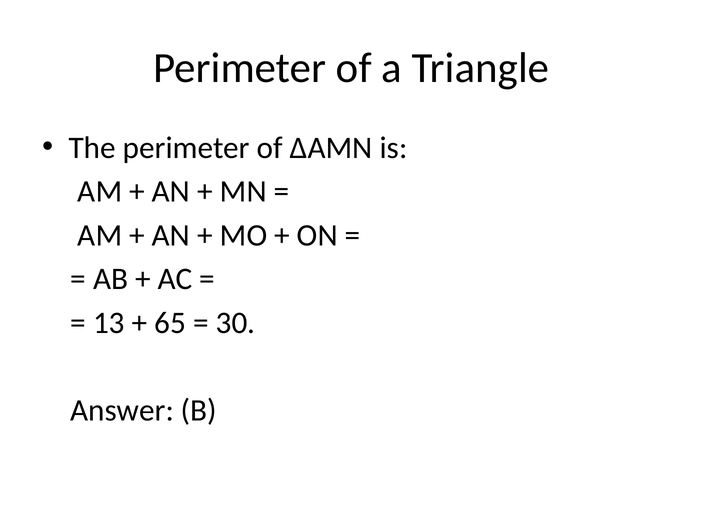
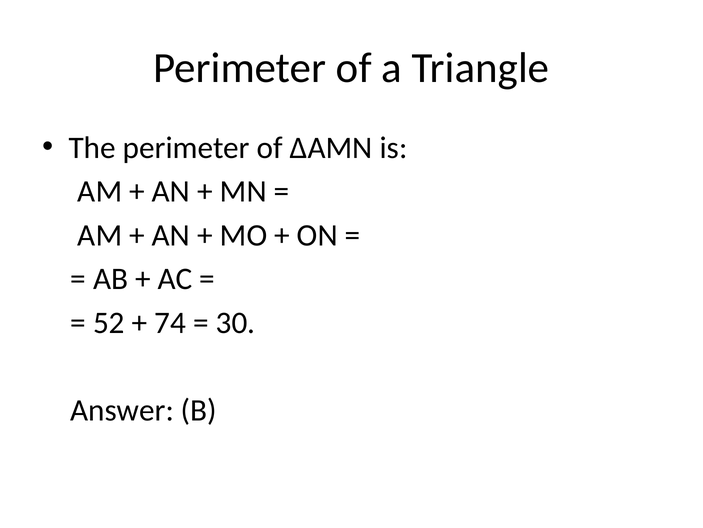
13: 13 -> 52 (109, 323)
65: 65 -> 74 (170, 323)
